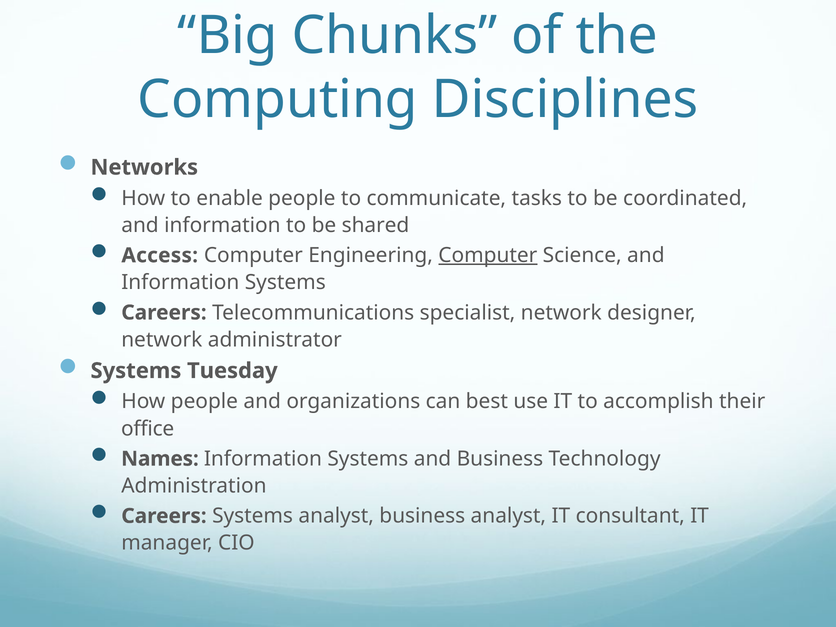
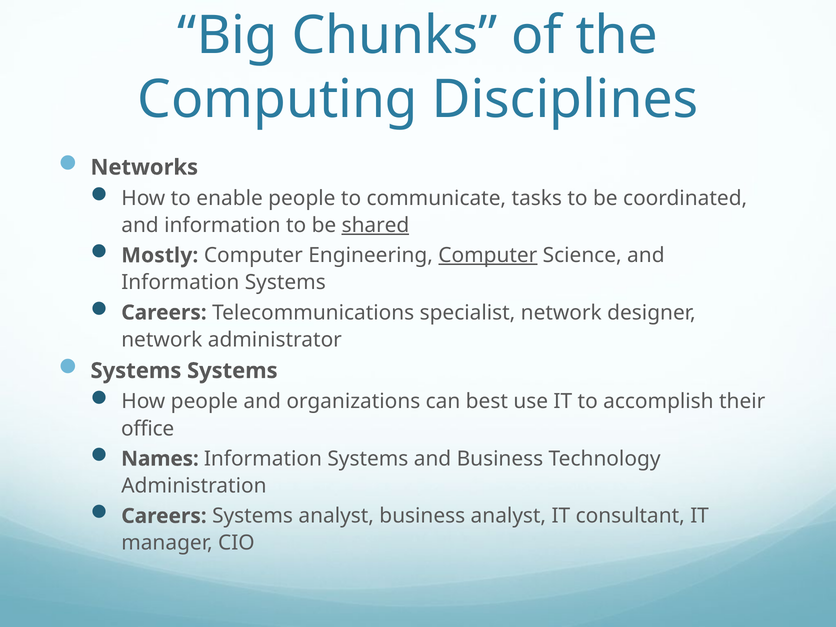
shared underline: none -> present (375, 225)
Access: Access -> Mostly (160, 255)
Systems Tuesday: Tuesday -> Systems (232, 371)
